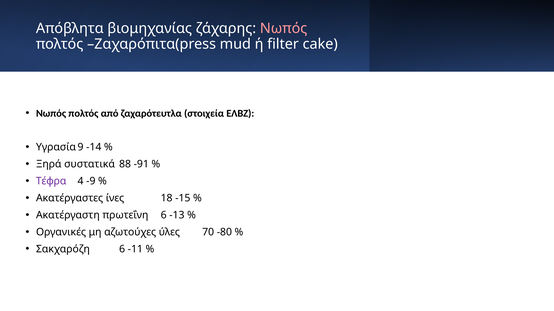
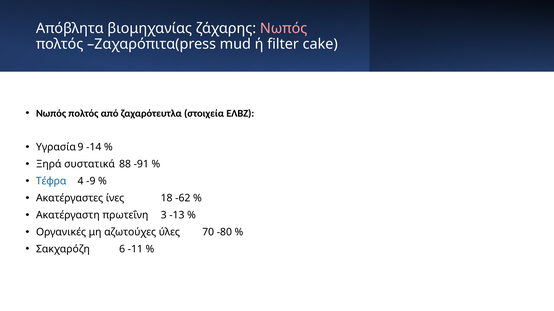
Τέφρα colour: purple -> blue (51, 181)
-15: -15 -> -62 (183, 198)
πρωτεΐνη 6: 6 -> 3 (164, 215)
